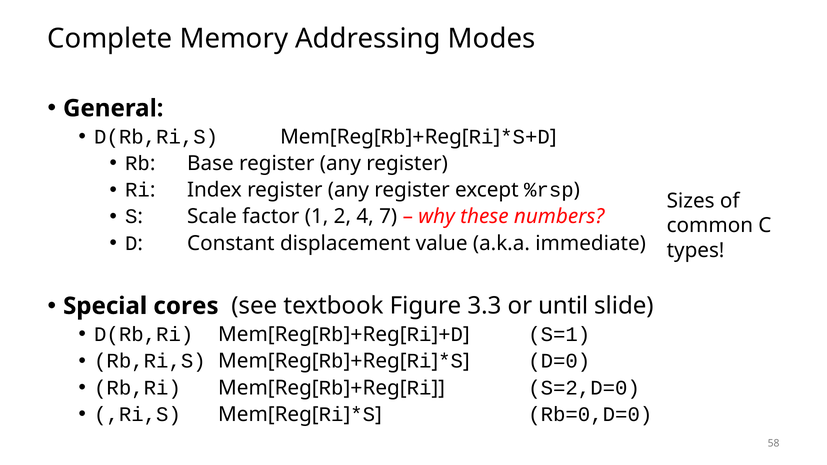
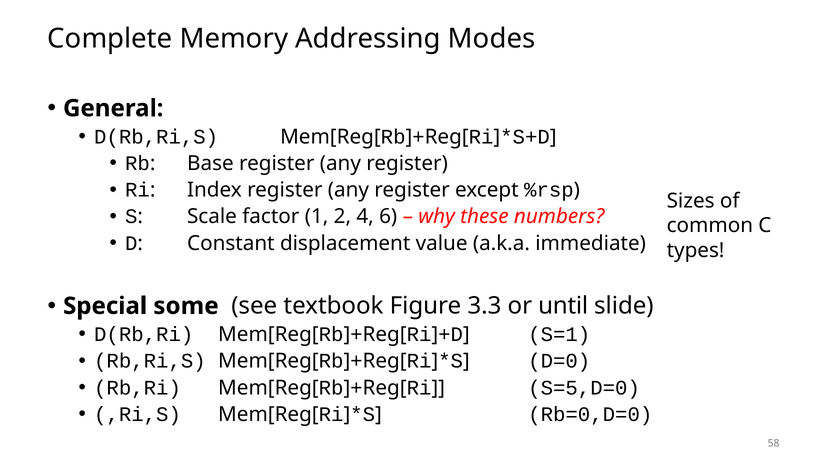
7: 7 -> 6 (388, 217)
cores: cores -> some (186, 306)
S=2,D=0: S=2,D=0 -> S=5,D=0 (584, 388)
